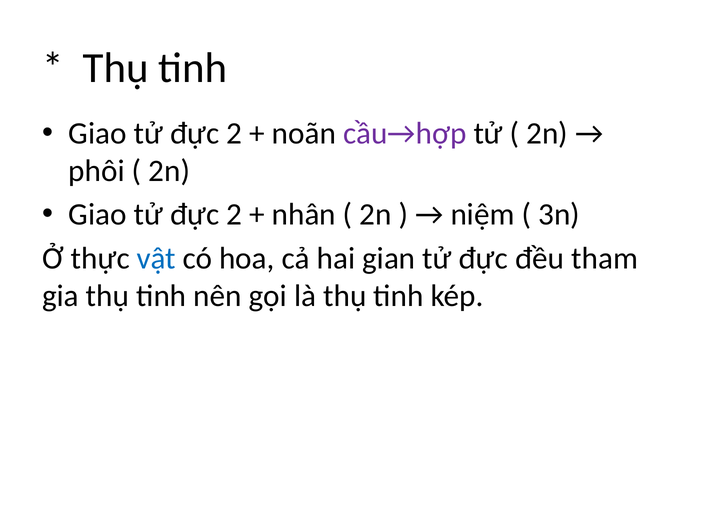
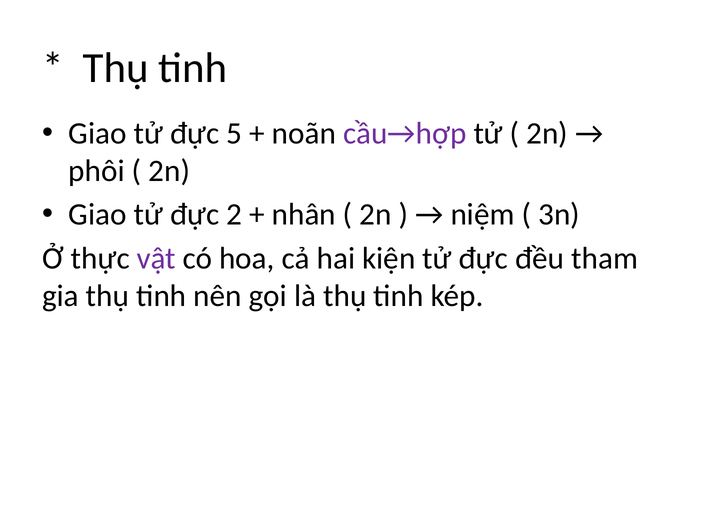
2: 2 -> 5 (234, 133)
vật colour: blue -> purple (156, 258)
gian: gian -> kiện (389, 258)
